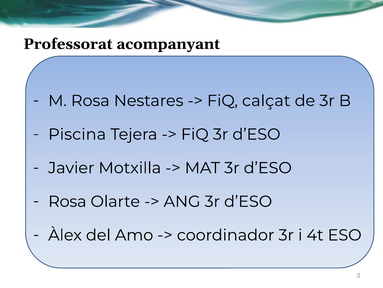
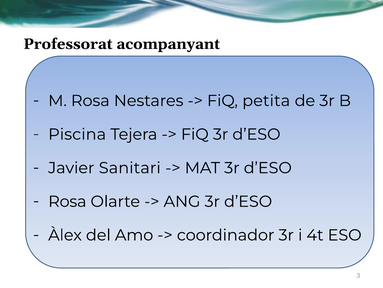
calçat: calçat -> petita (266, 100)
Motxilla: Motxilla -> Sanitari (130, 168)
